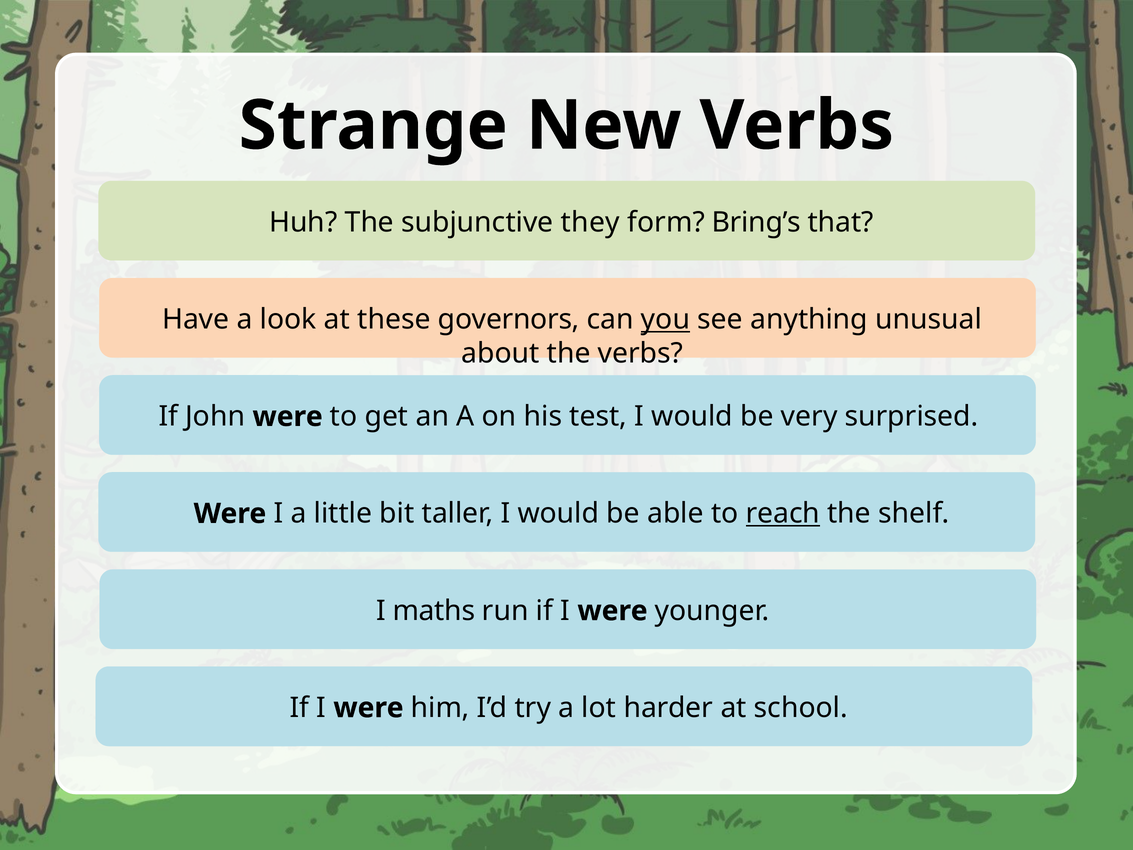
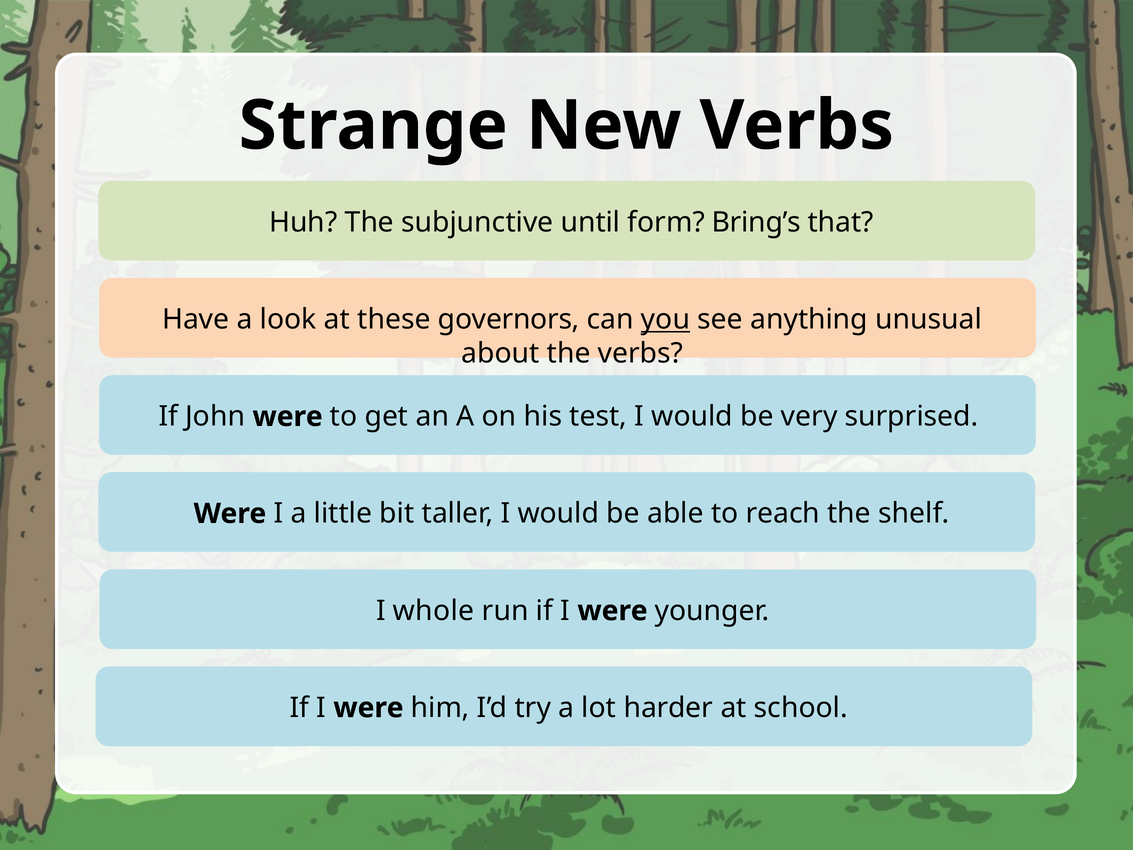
they: they -> until (590, 222)
reach underline: present -> none (783, 513)
maths: maths -> whole (434, 611)
